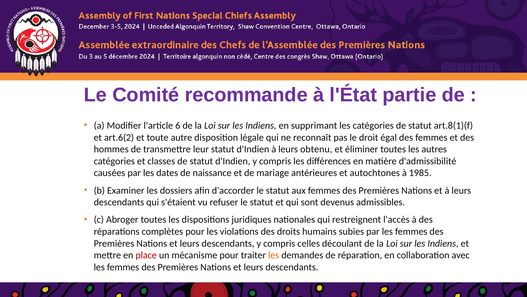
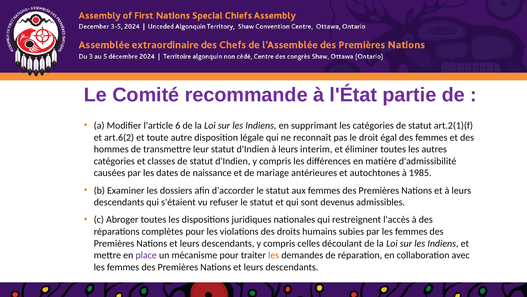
art.8(1)(f: art.8(1)(f -> art.2(1)(f (453, 125)
obtenu: obtenu -> interim (316, 149)
place colour: red -> purple (146, 255)
